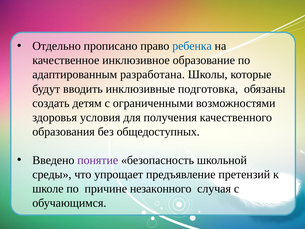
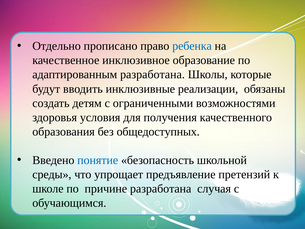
подготовка: подготовка -> реализации (208, 89)
понятие colour: purple -> blue (98, 160)
причине незаконного: незаконного -> разработана (161, 188)
